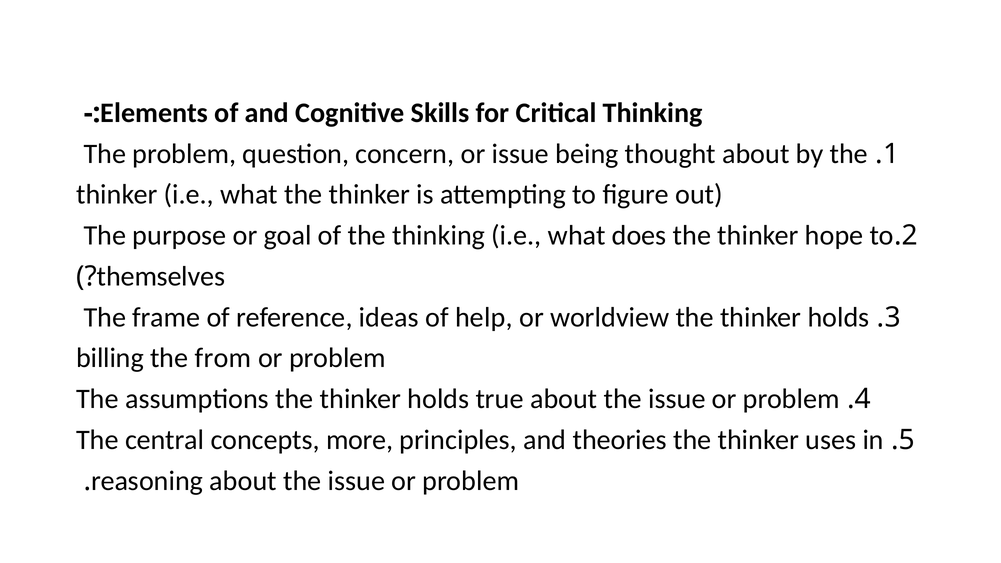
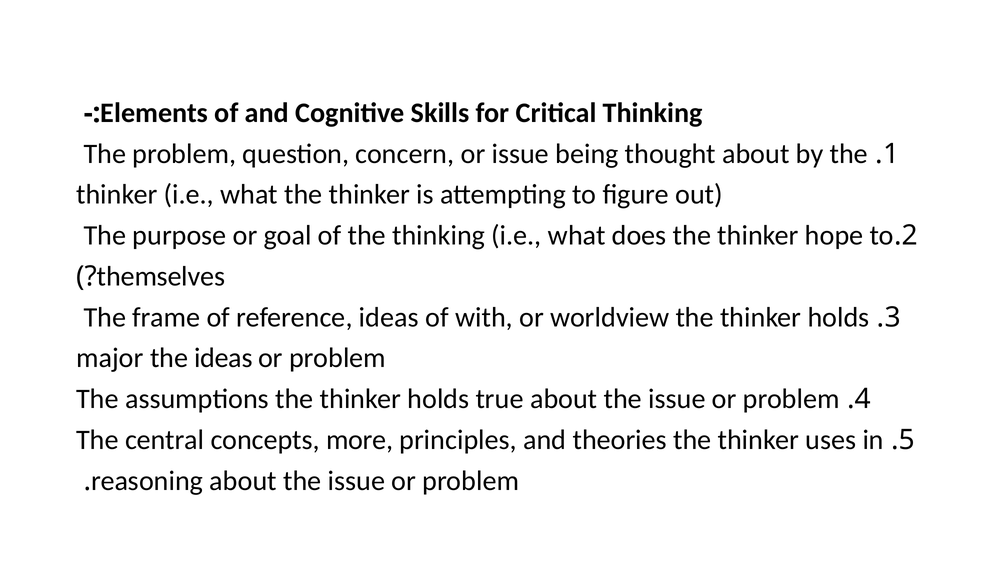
help: help -> with (484, 317)
billing: billing -> major (110, 358)
the from: from -> ideas (223, 358)
